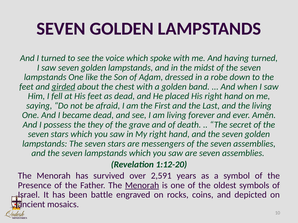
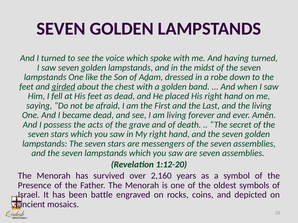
they: they -> acts (95, 125)
2,591: 2,591 -> 2,160 (161, 176)
Menorah underline: present -> none (142, 186)
